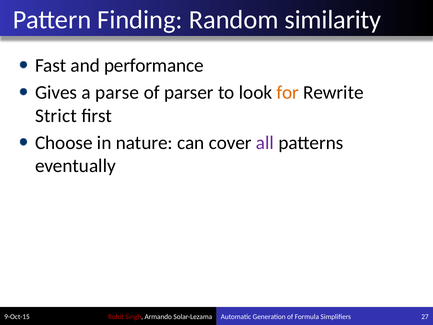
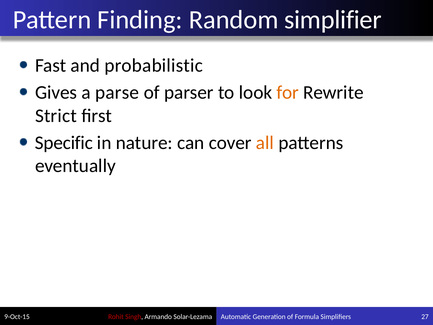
similarity: similarity -> simplifier (333, 20)
performance: performance -> probabilistic (154, 66)
Choose: Choose -> Specific (64, 143)
all colour: purple -> orange (265, 143)
